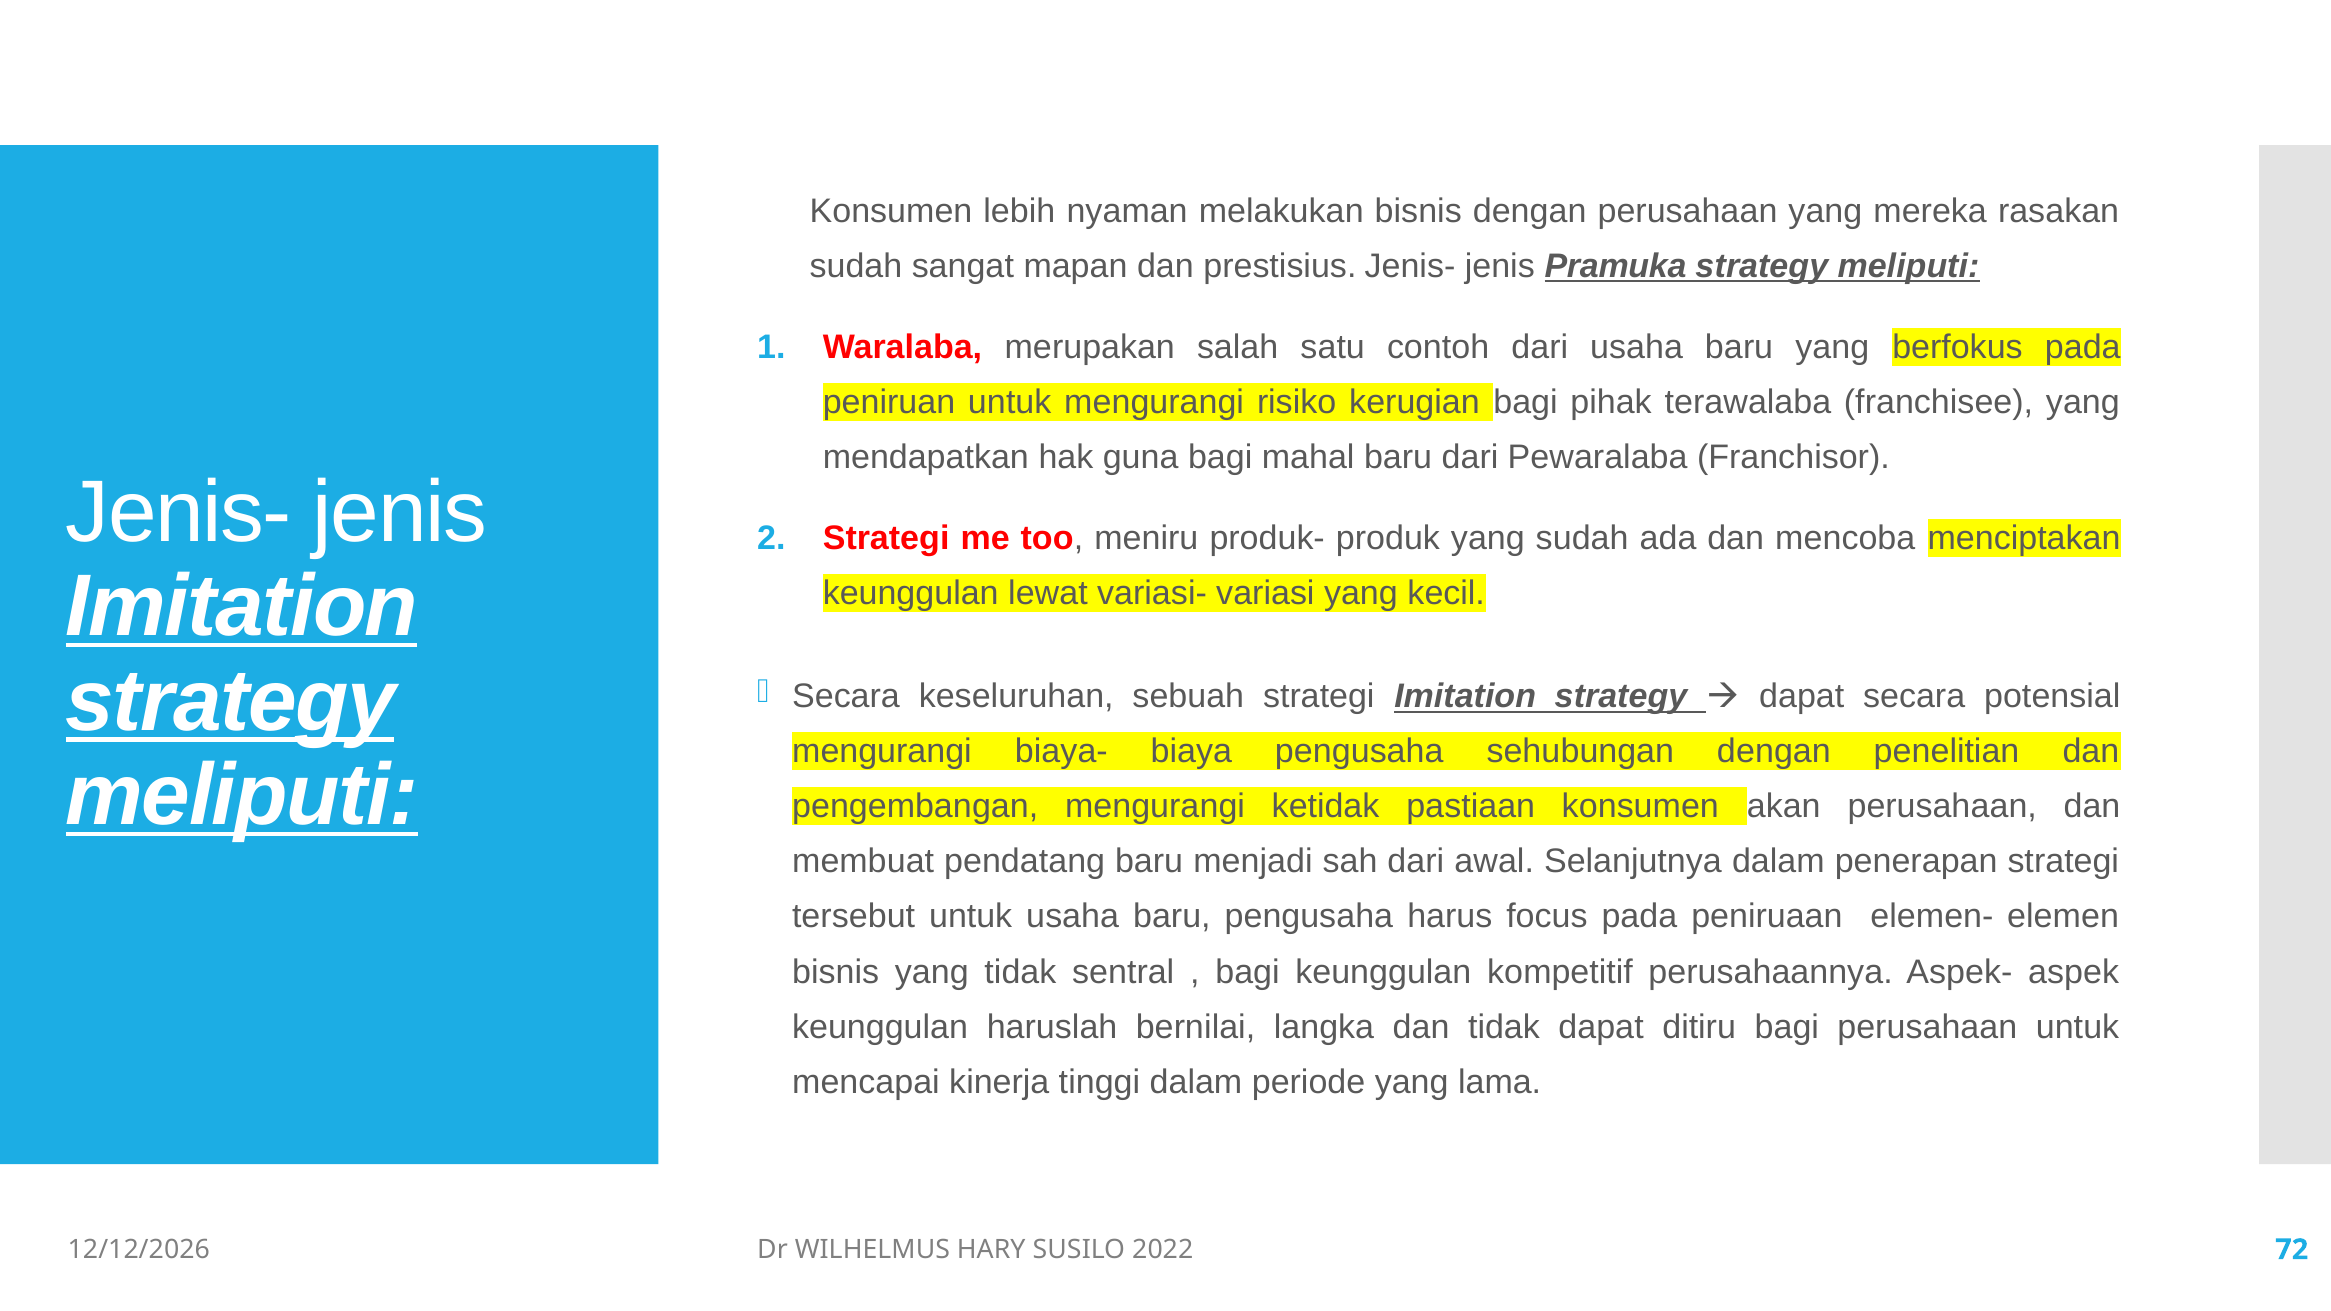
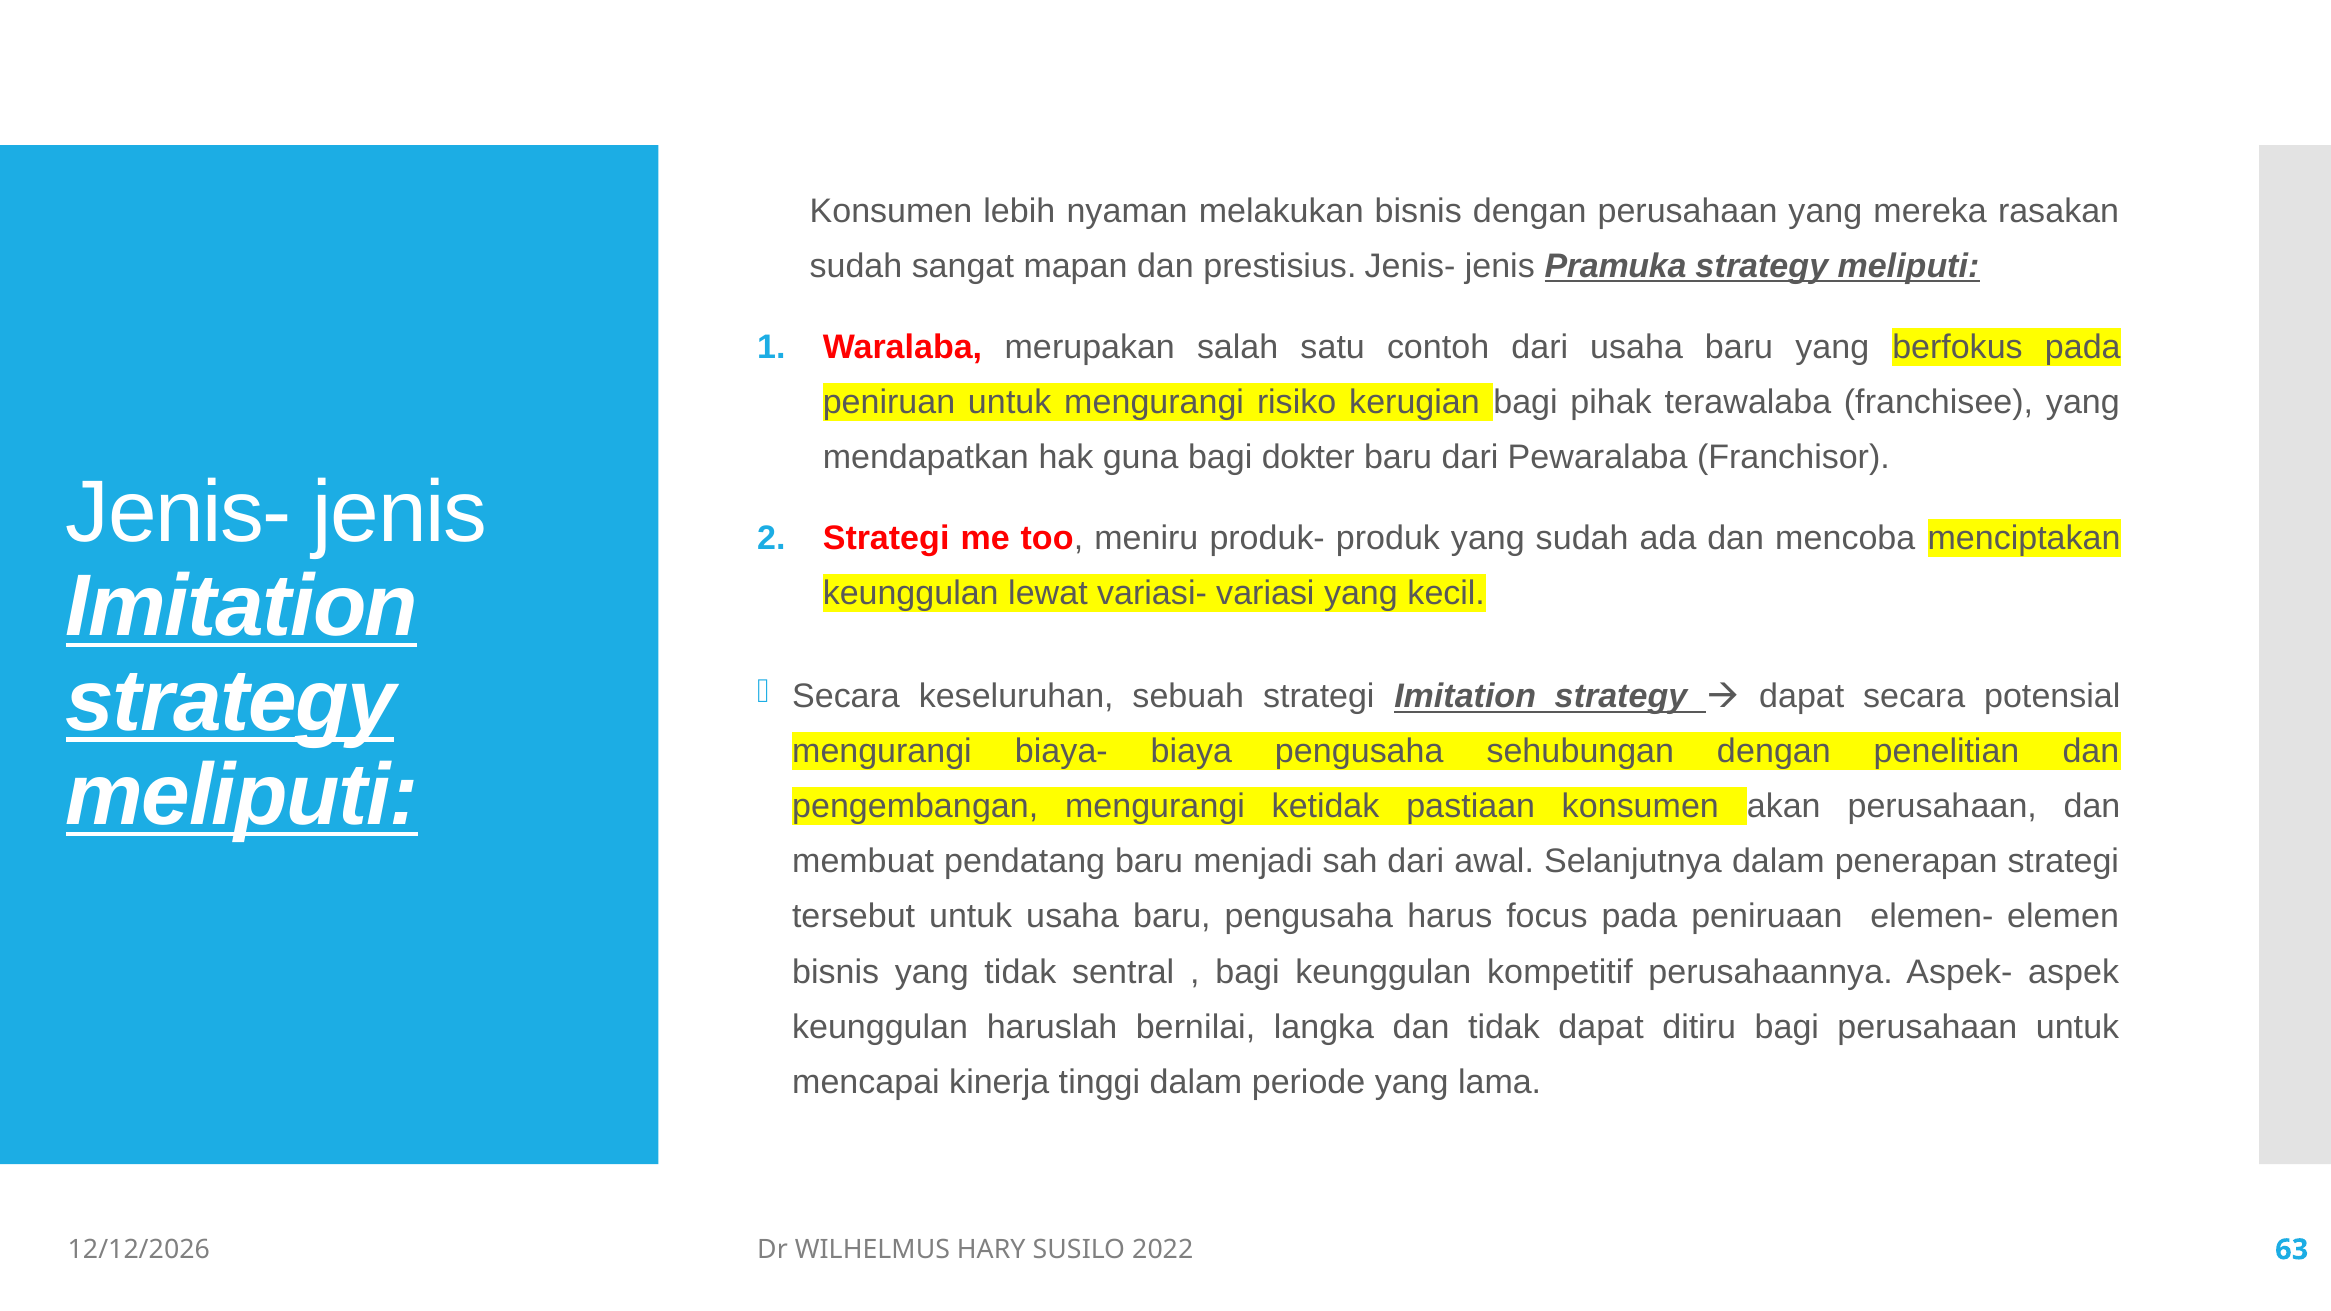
mahal: mahal -> dokter (1308, 457)
72: 72 -> 63 (2292, 1250)
